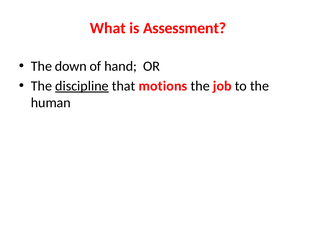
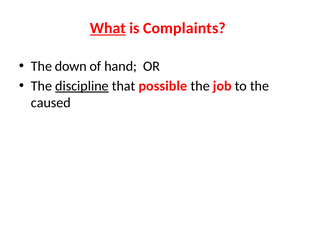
What underline: none -> present (108, 28)
Assessment: Assessment -> Complaints (184, 28)
motions: motions -> possible (163, 86)
human: human -> caused (51, 103)
